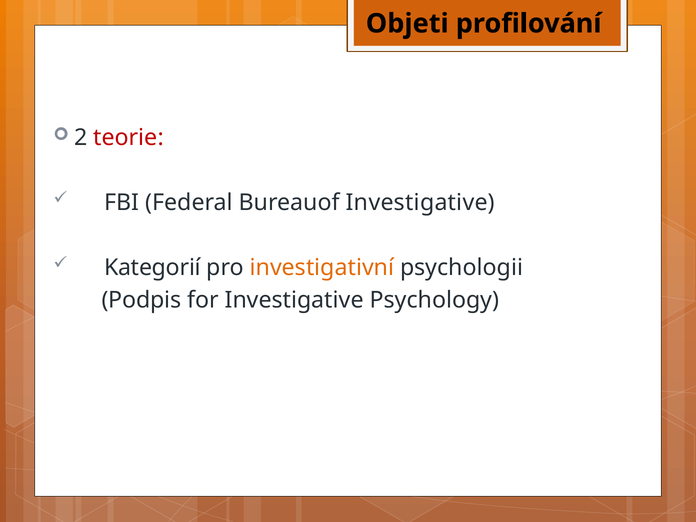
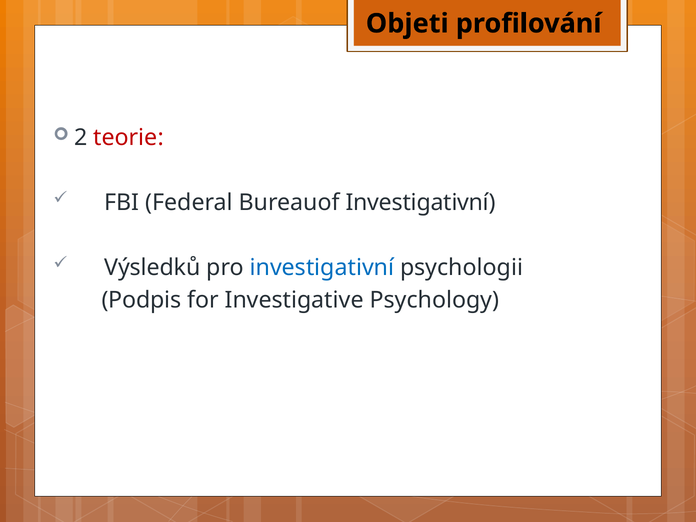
Bureauof Investigative: Investigative -> Investigativní (421, 202)
Kategorií: Kategorií -> Výsledků (152, 267)
investigativní colour: orange -> blue (322, 267)
